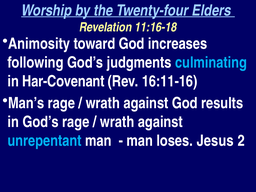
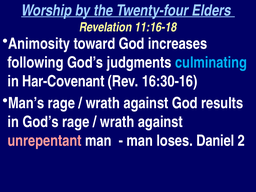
16:11-16: 16:11-16 -> 16:30-16 (170, 81)
unrepentant colour: light blue -> pink (45, 141)
Jesus: Jesus -> Daniel (215, 141)
